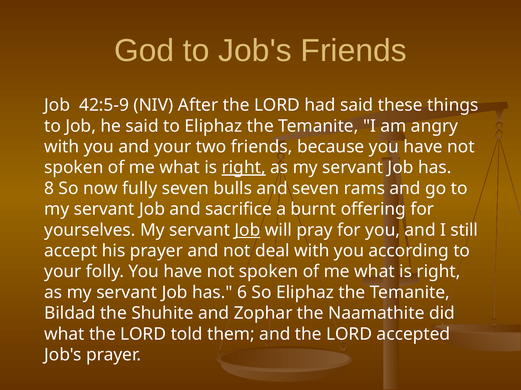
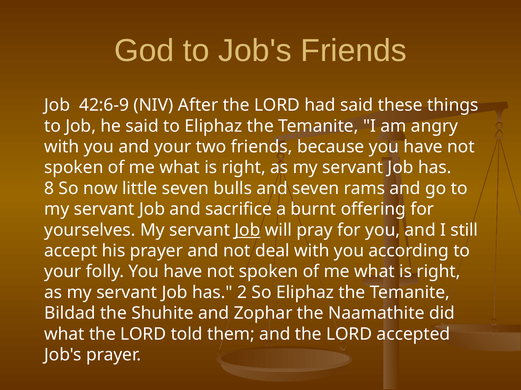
42:5-9: 42:5-9 -> 42:6-9 (104, 105)
right underline: present -> none (244, 168)
fully: fully -> little (140, 189)
6: 6 -> 2 (242, 293)
